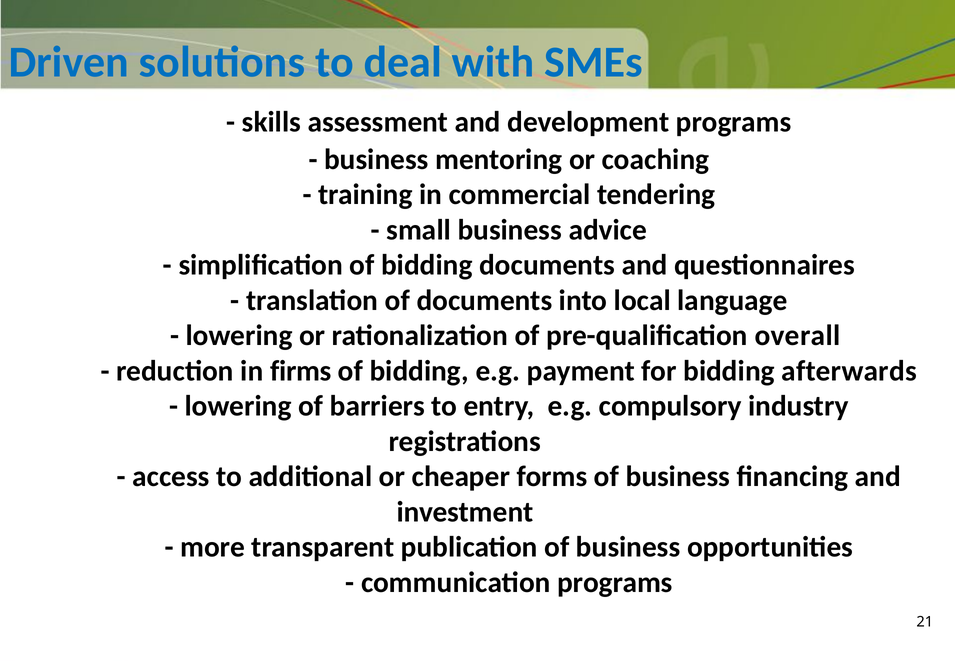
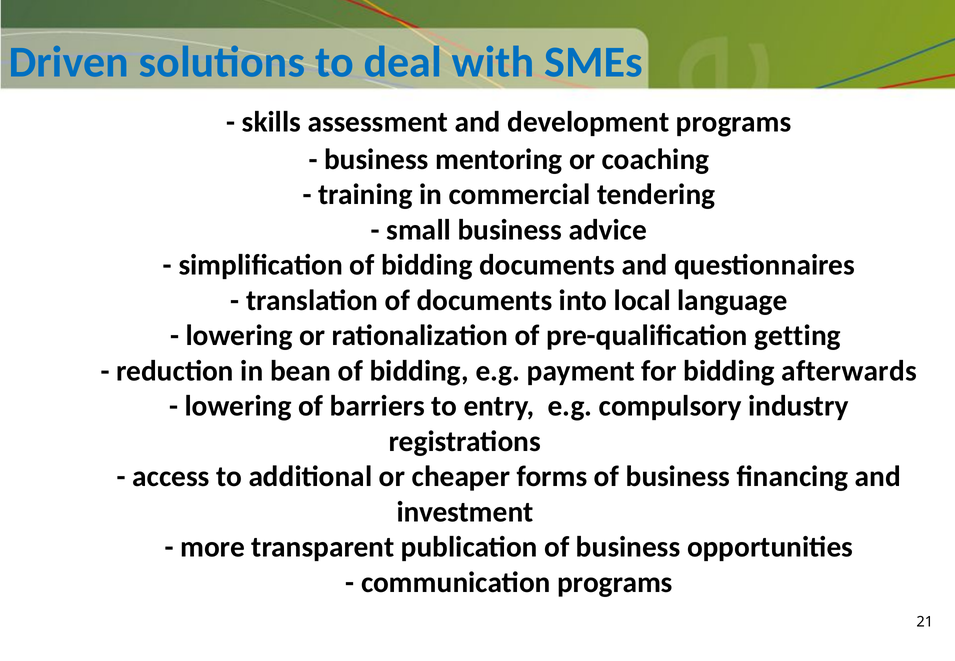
overall: overall -> getting (798, 336)
firms: firms -> bean (301, 371)
